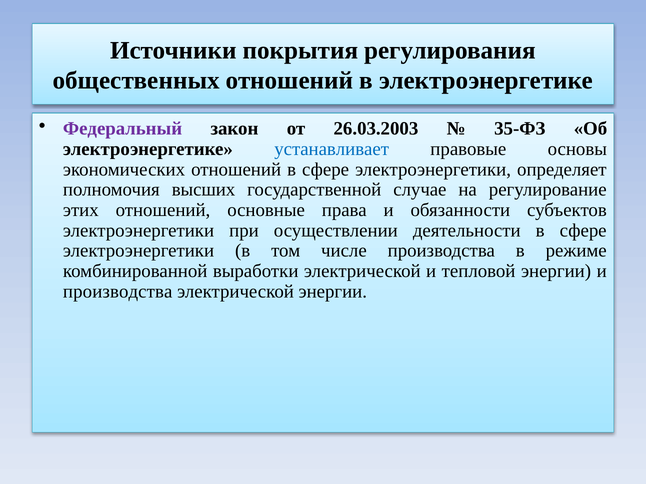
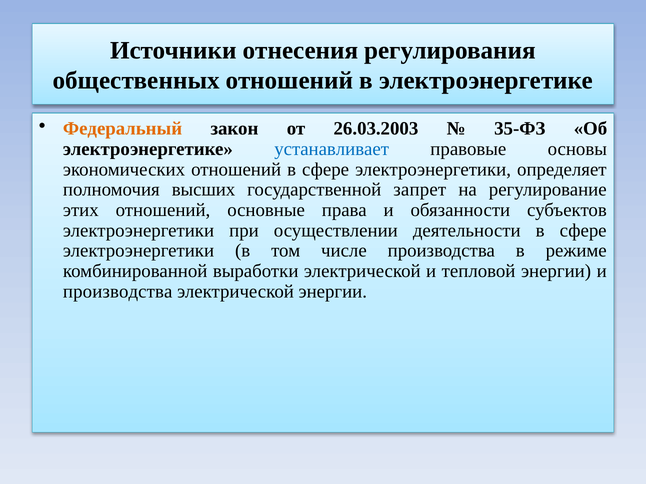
покрытия: покрытия -> отнесения (301, 51)
Федеральный colour: purple -> orange (123, 129)
случае: случае -> запрет (420, 190)
